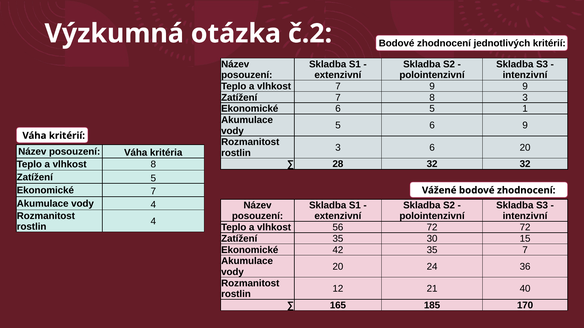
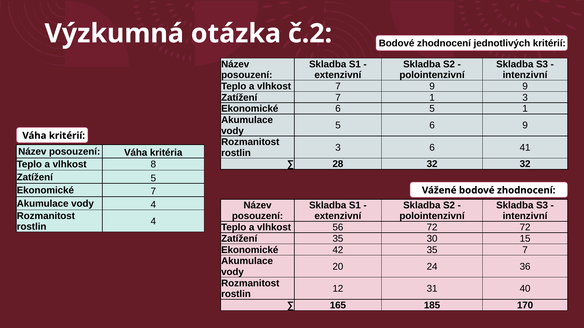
7 8: 8 -> 1 (432, 98)
6 20: 20 -> 41 (525, 148)
21: 21 -> 31 (432, 289)
